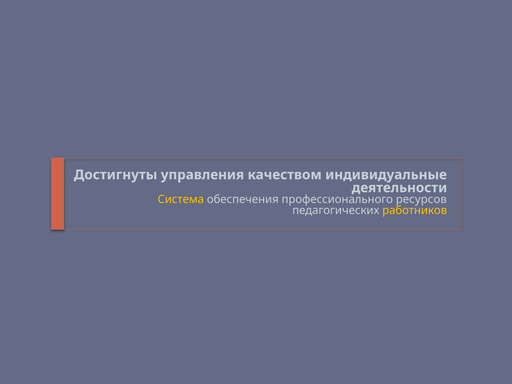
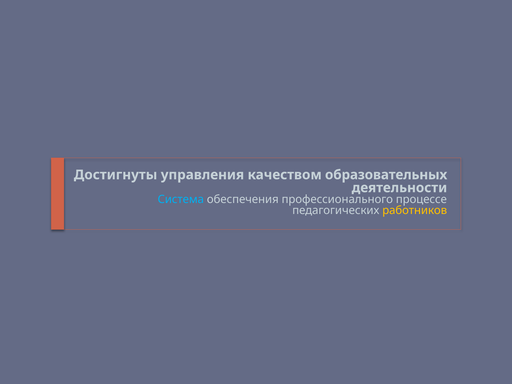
индивидуальные: индивидуальные -> образовательных (386, 175)
Система colour: yellow -> light blue (181, 199)
ресурсов: ресурсов -> процессе (421, 199)
